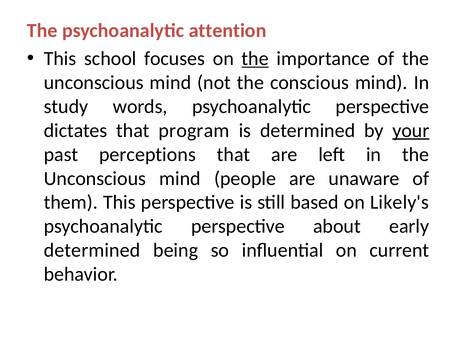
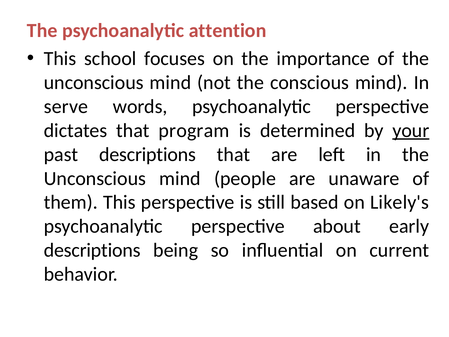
the underline: present -> none (255, 59)
study: study -> serve (66, 106)
past perceptions: perceptions -> descriptions (148, 154)
determined: determined -> descriptions (92, 250)
